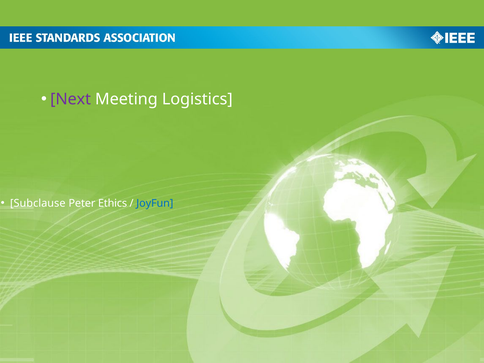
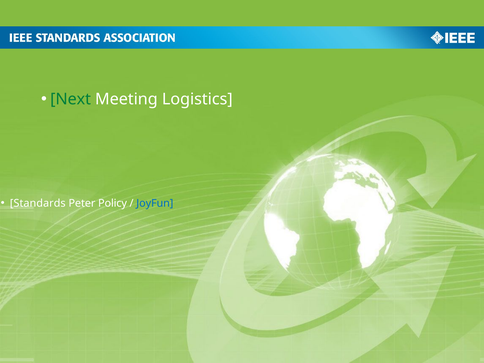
Next colour: purple -> green (71, 99)
Subclause: Subclause -> Standards (38, 203)
Ethics: Ethics -> Policy (113, 203)
